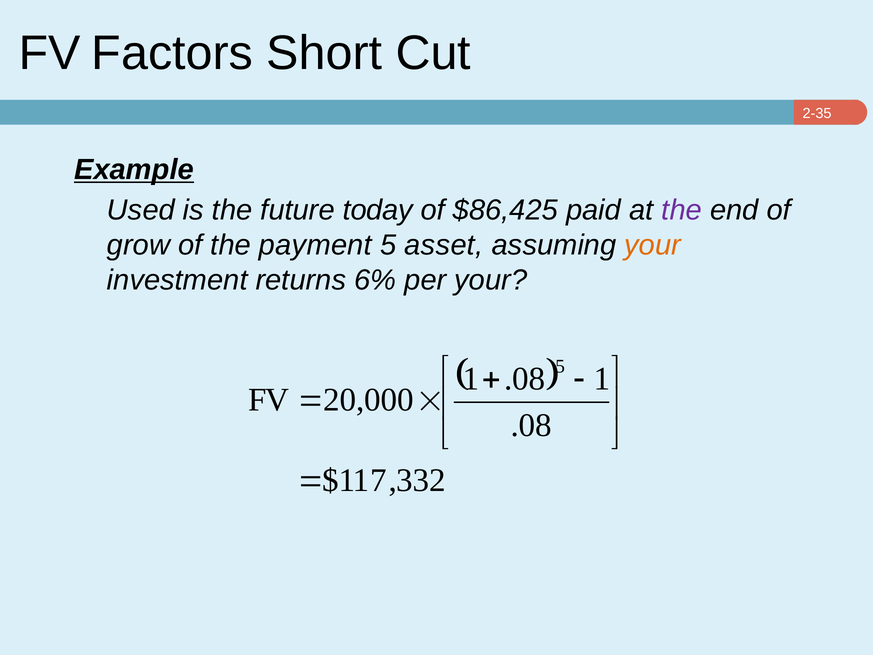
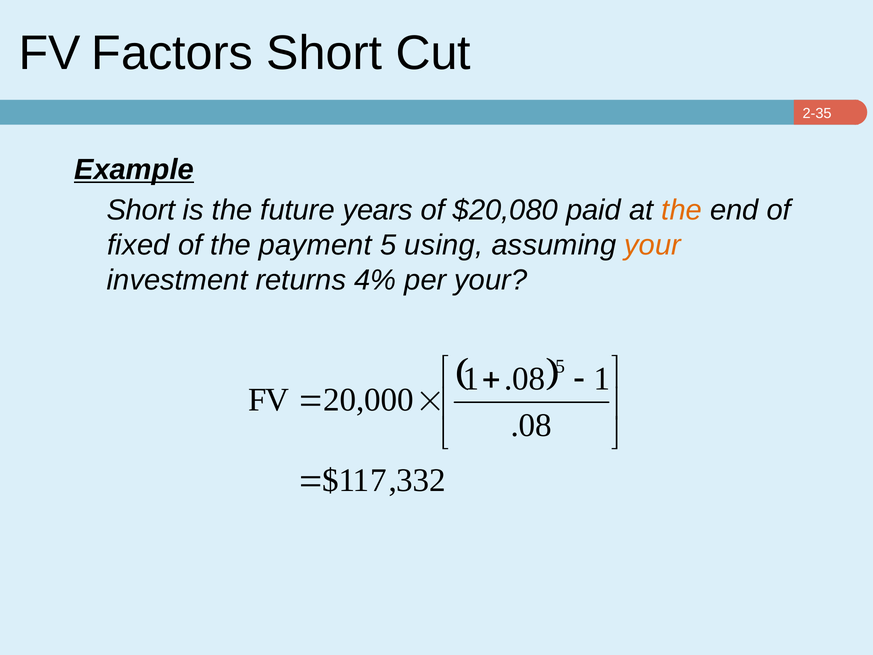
Used: Used -> Short (141, 210)
today: today -> years (378, 210)
$86,425: $86,425 -> $20,080 (505, 210)
the colour: purple -> orange (682, 210)
grow: grow -> fixed (138, 245)
asset: asset -> using (444, 245)
6%: 6% -> 4% (375, 280)
